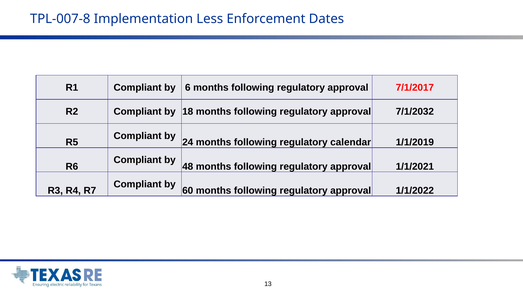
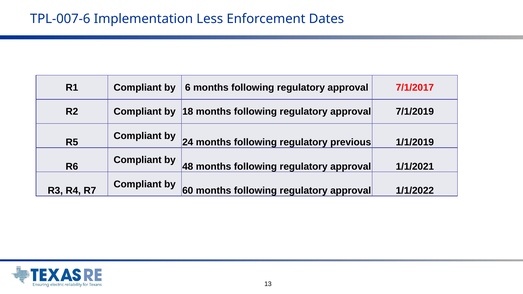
TPL-007-8: TPL-007-8 -> TPL-007-6 (60, 19)
7/1/2032: 7/1/2032 -> 7/1/2019 (415, 112)
calendar: calendar -> previous (351, 142)
